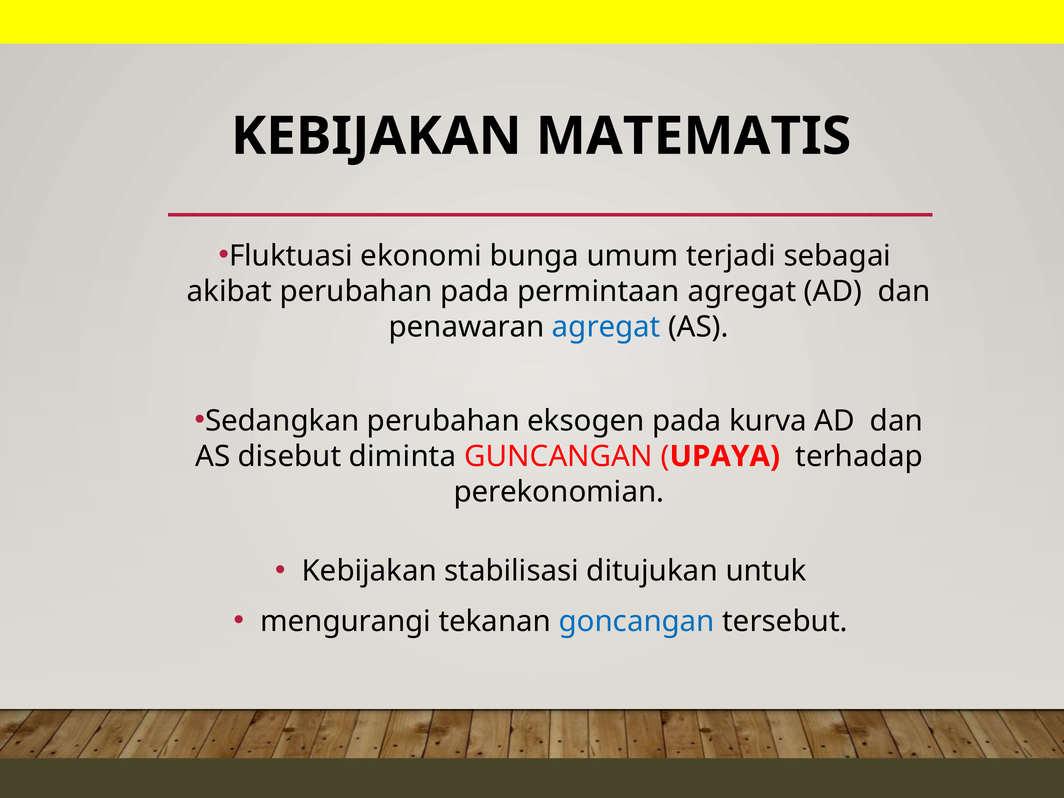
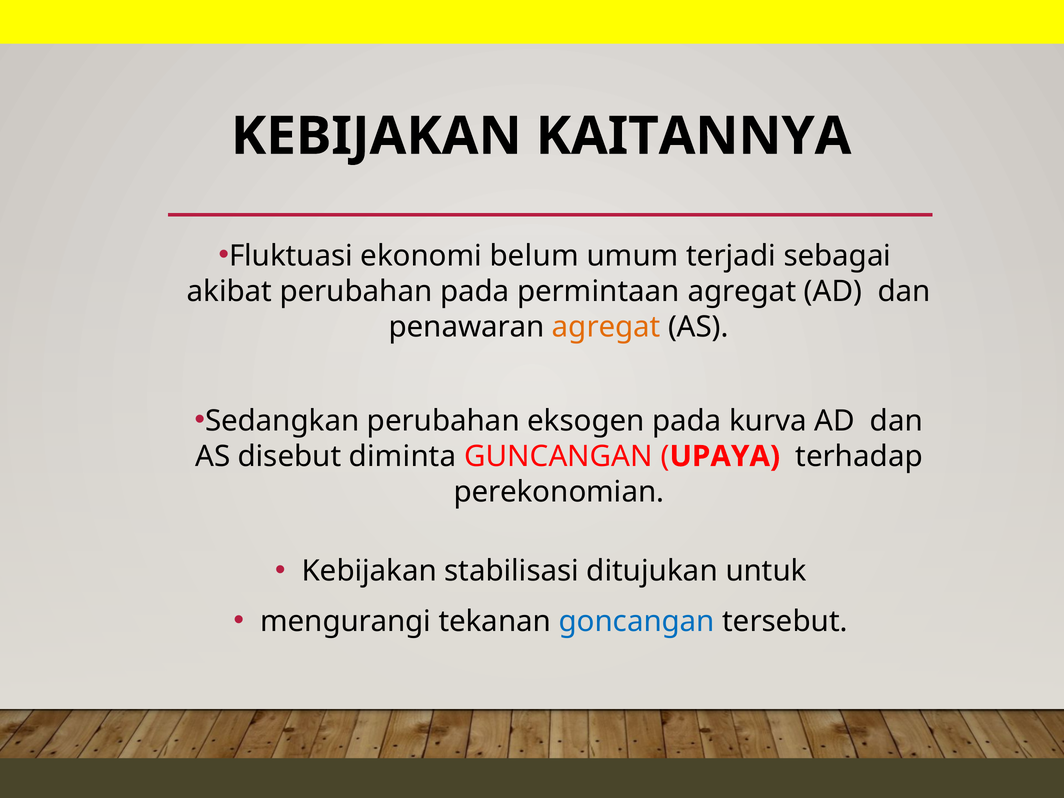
MATEMATIS: MATEMATIS -> KAITANNYA (694, 136)
bunga: bunga -> belum (534, 256)
agregat colour: blue -> orange (606, 327)
